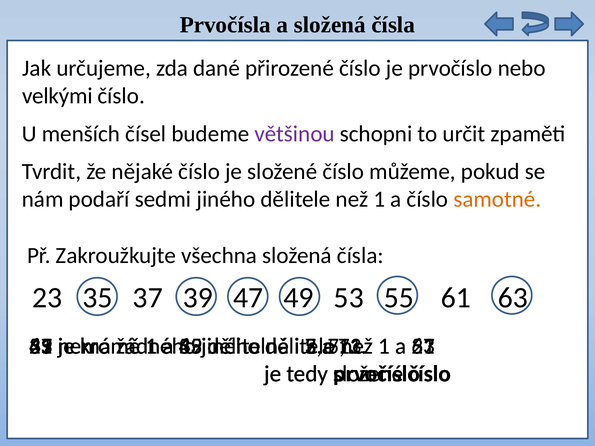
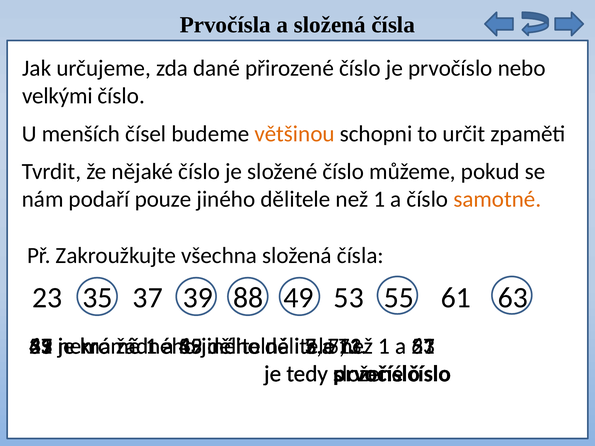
většinou colour: purple -> orange (295, 134)
sedmi: sedmi -> pouze (163, 199)
47: 47 -> 88 (248, 298)
